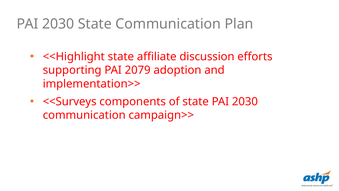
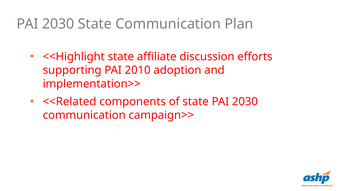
2079: 2079 -> 2010 (138, 70)
<<Surveys: <<Surveys -> <<Related (70, 102)
